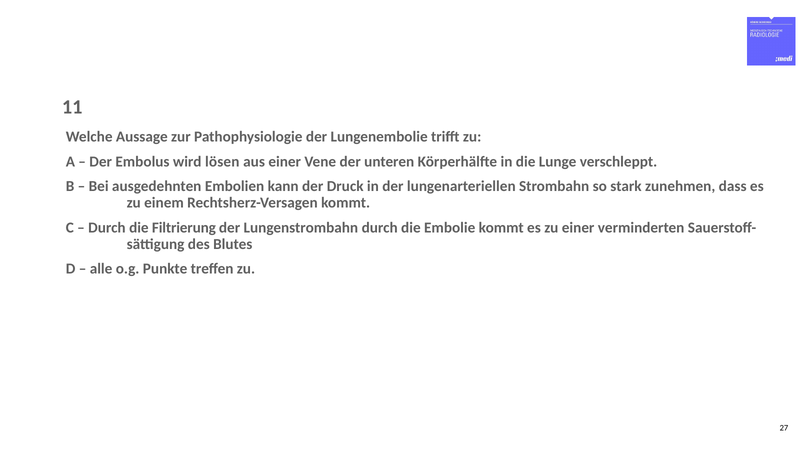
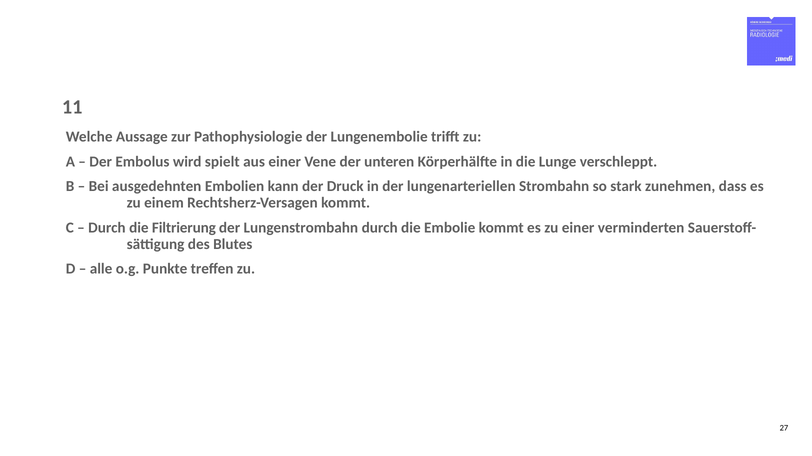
lösen: lösen -> spielt (222, 162)
